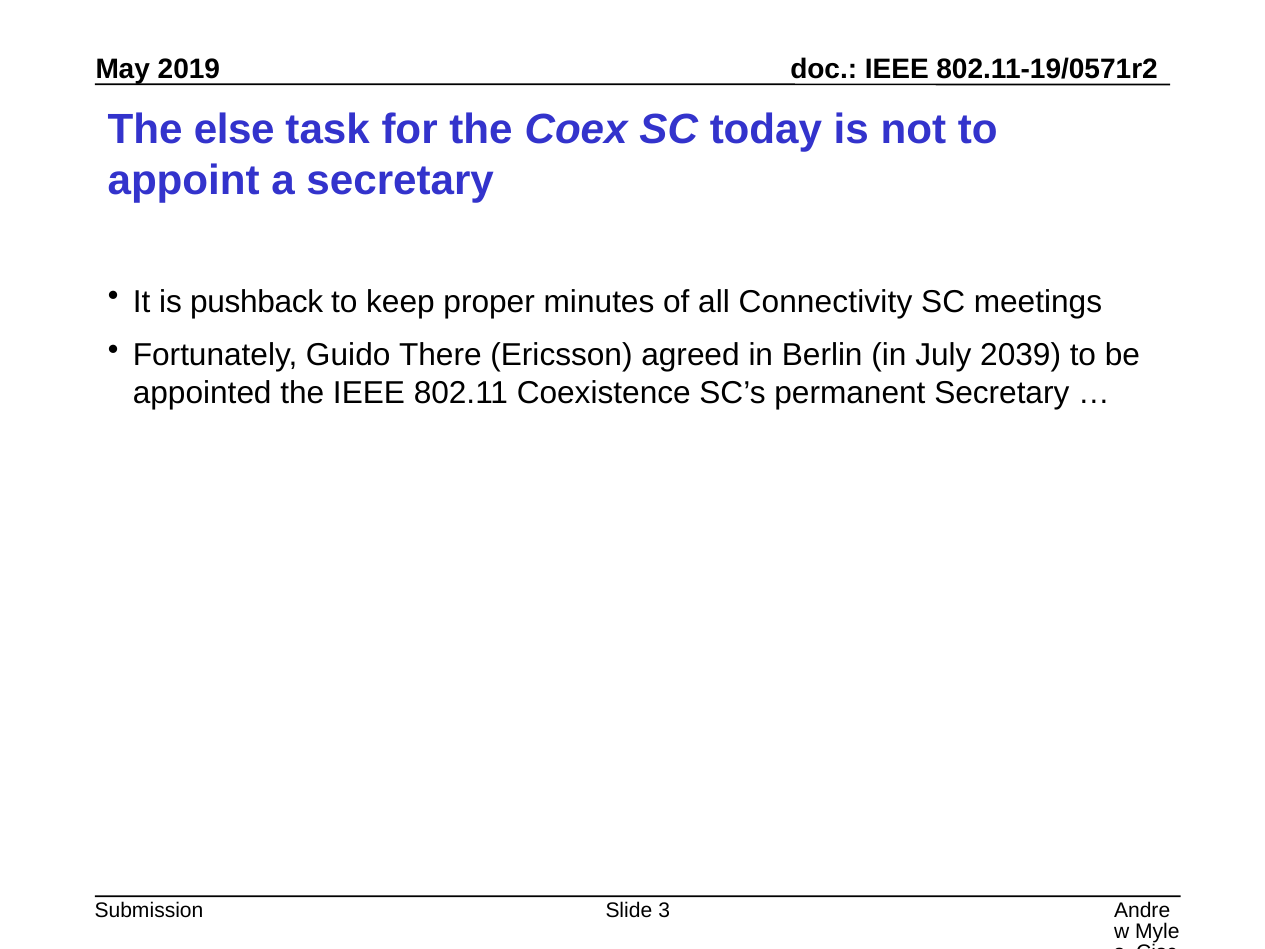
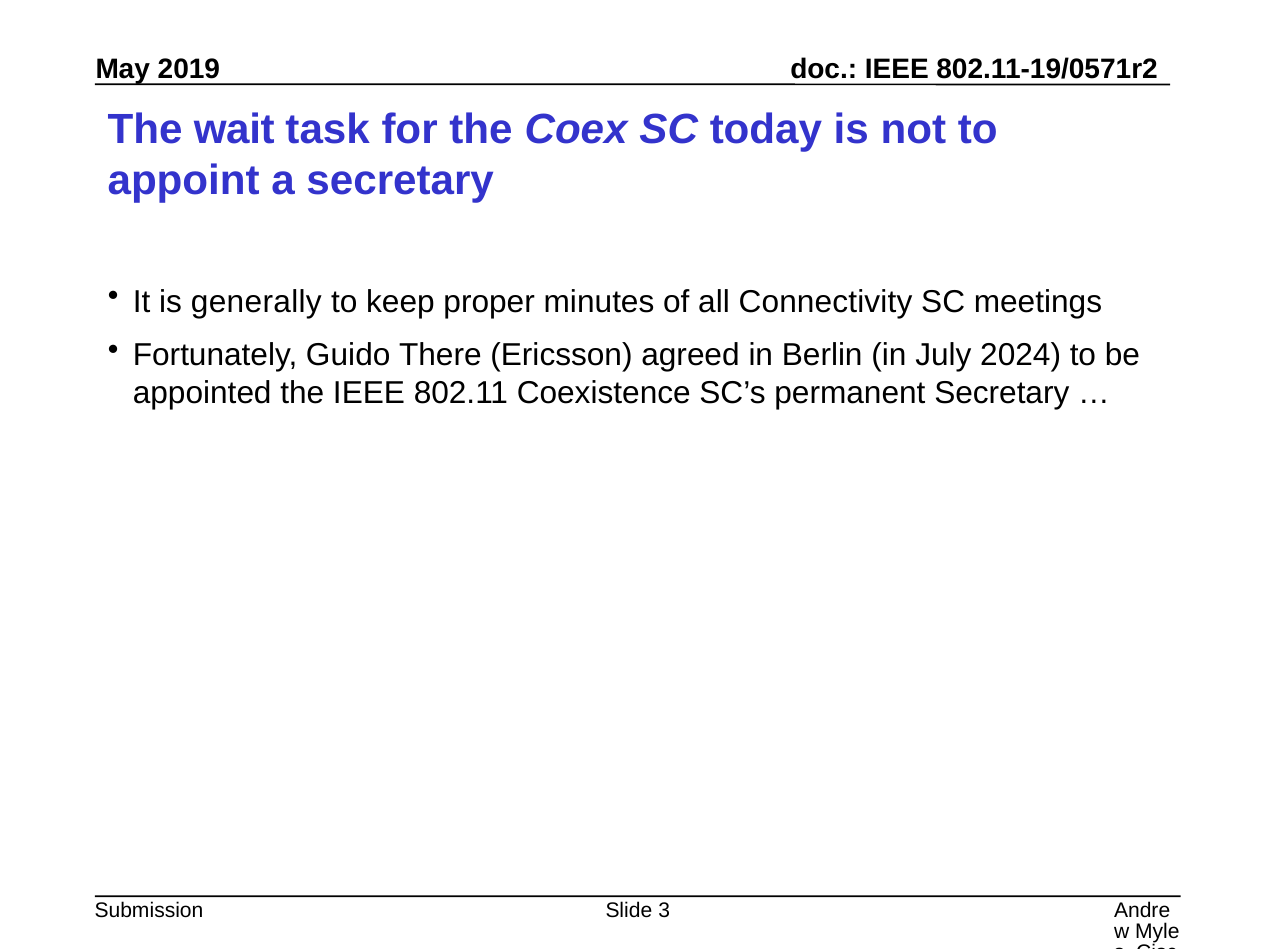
else: else -> wait (234, 130)
pushback: pushback -> generally (256, 302)
2039: 2039 -> 2024 (1021, 355)
